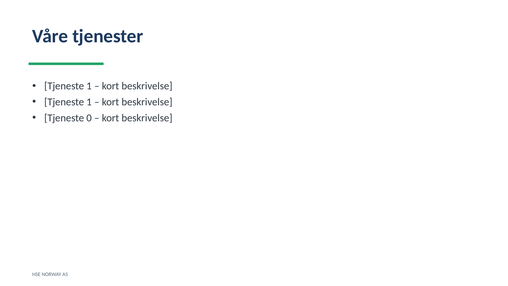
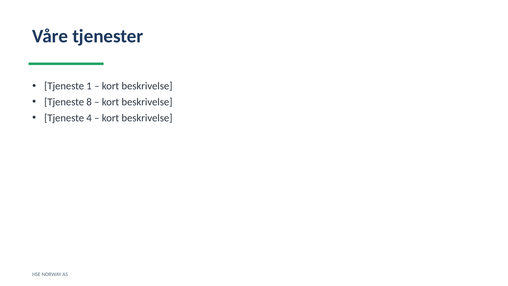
1: 1 -> 8 (89, 102)
0: 0 -> 4 (89, 118)
